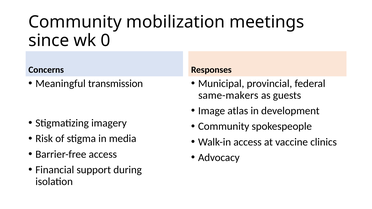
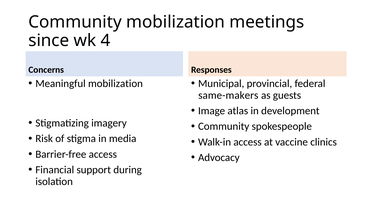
0: 0 -> 4 (106, 40)
Meaningful transmission: transmission -> mobilization (115, 84)
